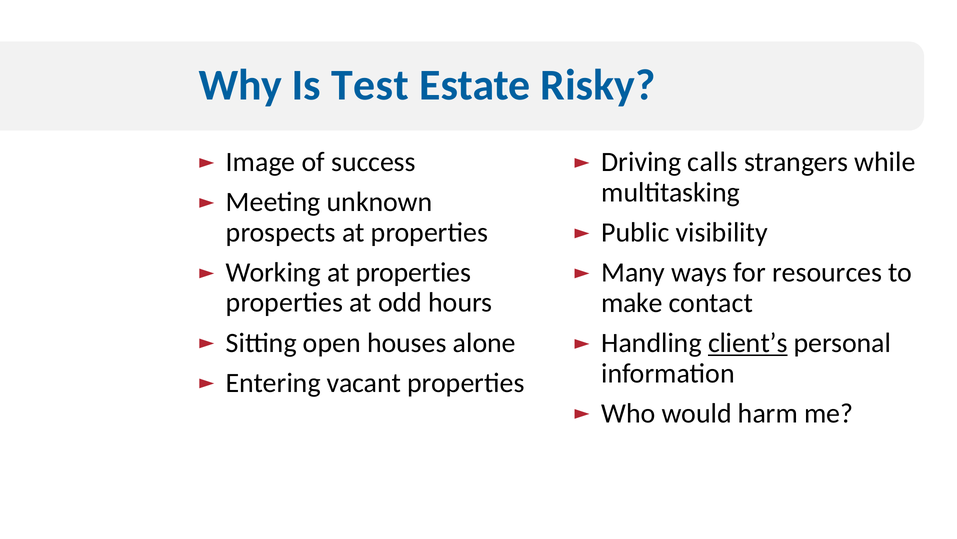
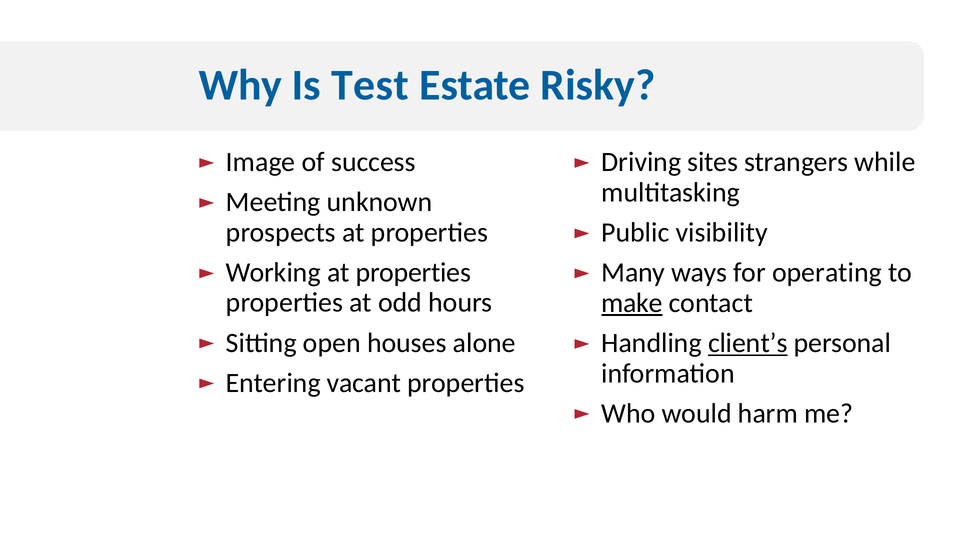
calls: calls -> sites (713, 162)
resources: resources -> operating (827, 272)
make underline: none -> present (632, 303)
